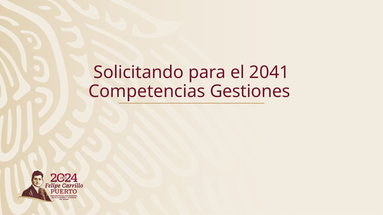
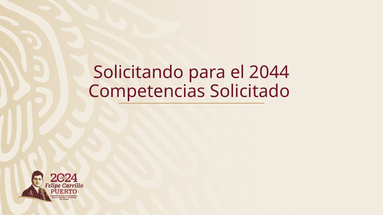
2041: 2041 -> 2044 (269, 72)
Gestiones: Gestiones -> Solicitado (250, 91)
